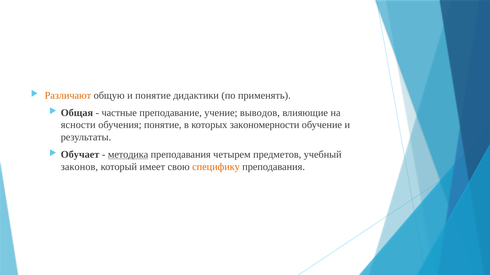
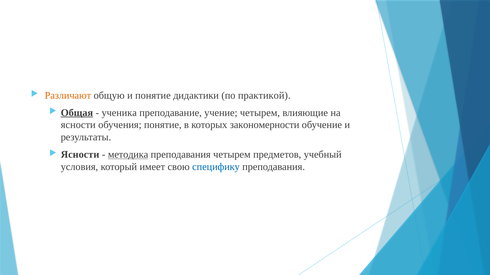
применять: применять -> практикой (264, 96)
Общая underline: none -> present (77, 113)
частные: частные -> ученика (119, 113)
учение выводов: выводов -> четырем (260, 113)
Обучает: Обучает -> Ясности (80, 155)
законов: законов -> условия (79, 167)
специфику colour: orange -> blue (216, 167)
